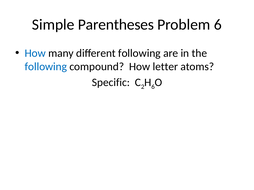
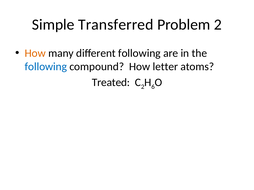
Parentheses: Parentheses -> Transferred (116, 25)
Problem 6: 6 -> 2 (218, 25)
How colour: blue -> orange (35, 53)
Specific: Specific -> Treated (111, 83)
